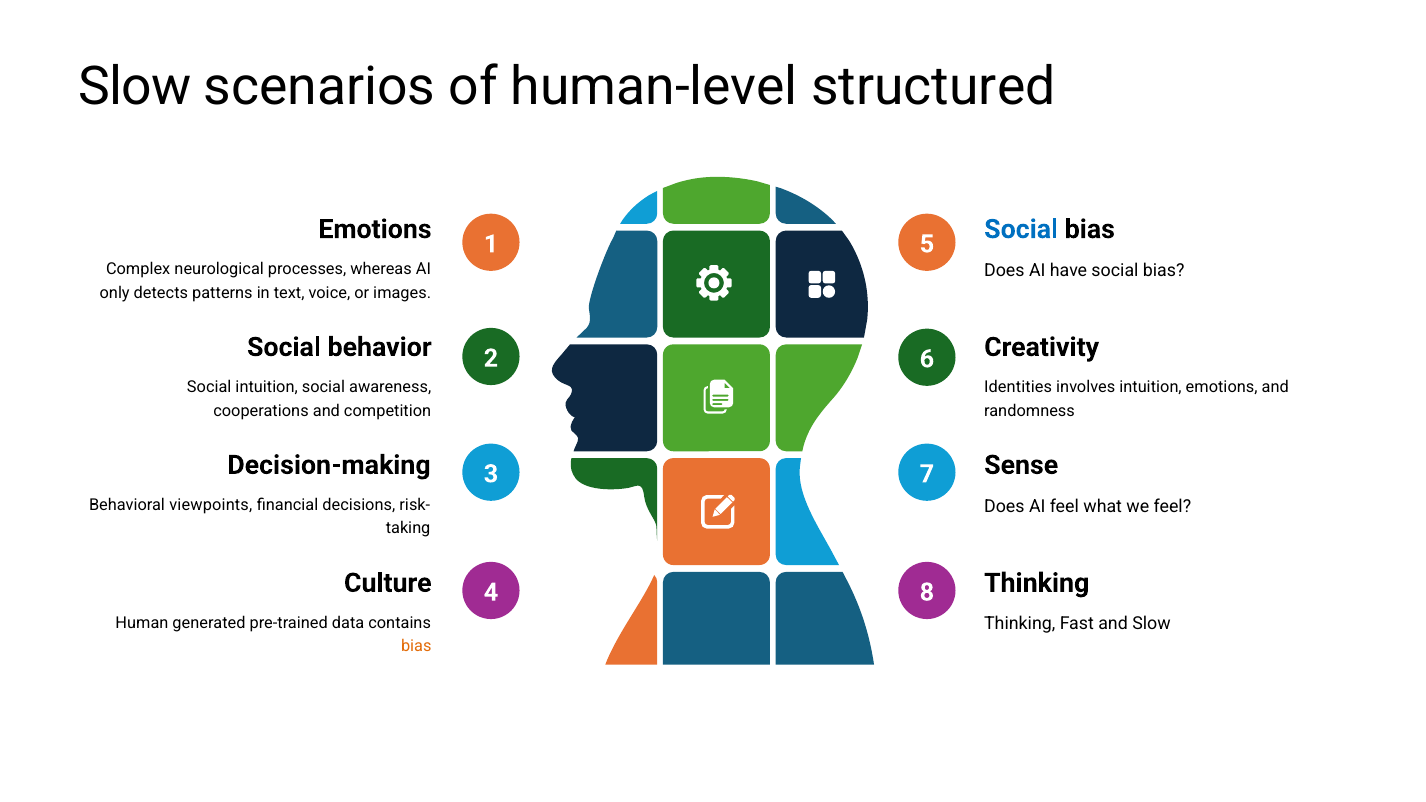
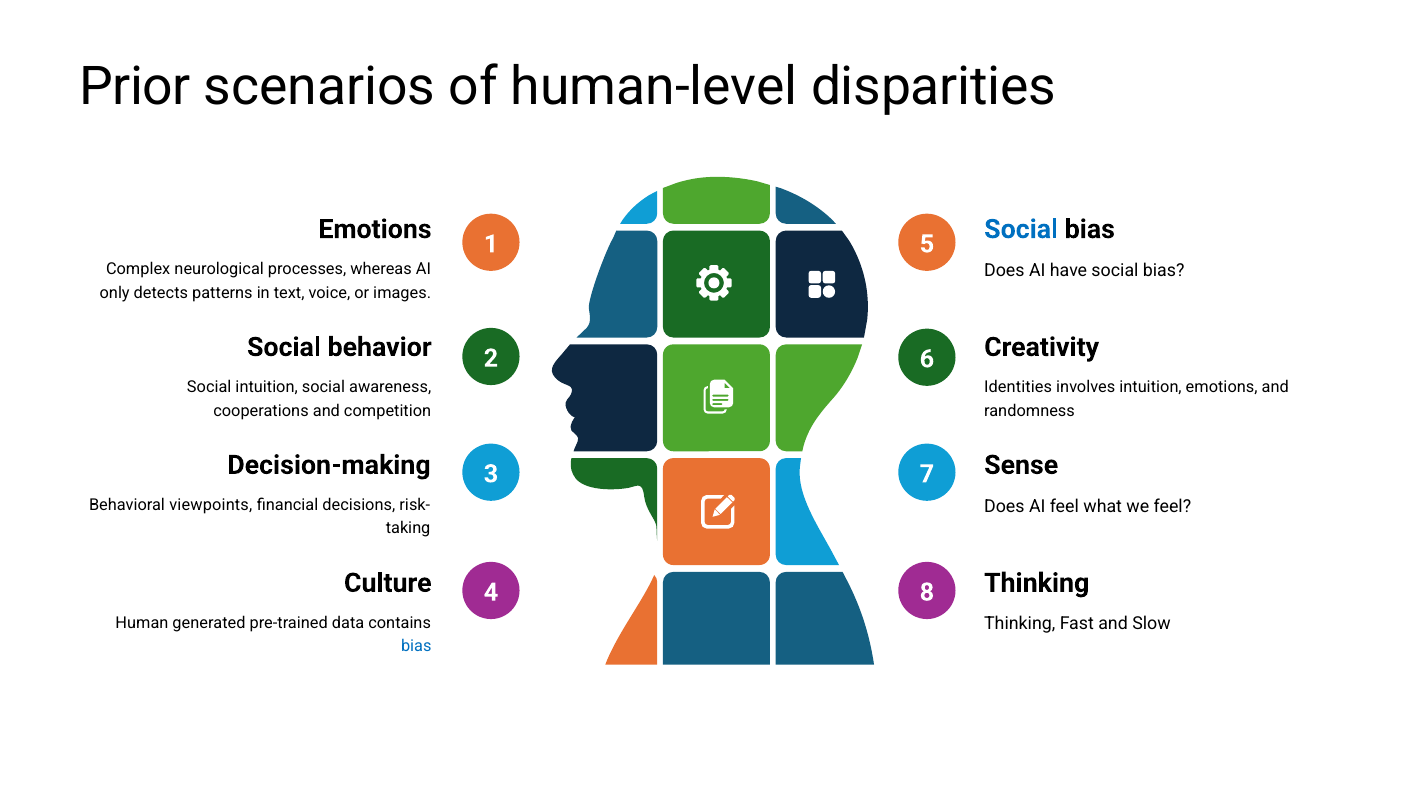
Slow: Slow -> Prior (135, 87)
structured: structured -> disparities (933, 87)
bias colour: orange -> blue (416, 647)
